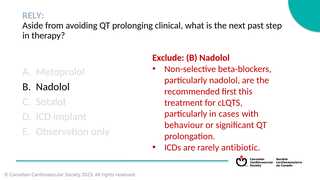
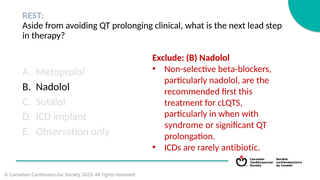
RELY: RELY -> REST (33, 15)
past: past -> lead (256, 26)
cases: cases -> when (229, 114)
behaviour: behaviour -> syndrome (184, 125)
